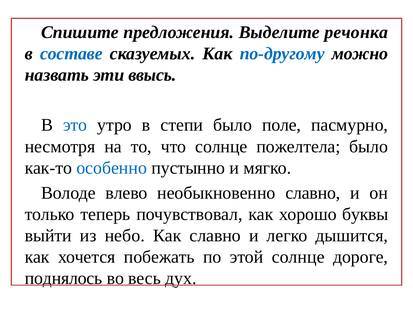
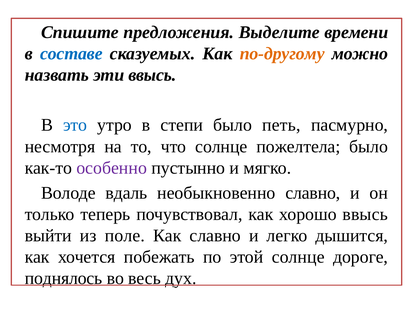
речонка: речонка -> времени (356, 32)
по-другому colour: blue -> orange (282, 54)
поле: поле -> петь (281, 125)
особенно colour: blue -> purple (112, 168)
влево: влево -> вдаль (127, 193)
хорошо буквы: буквы -> ввысь (365, 214)
небо: небо -> поле (125, 235)
